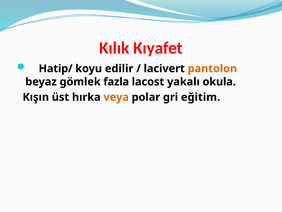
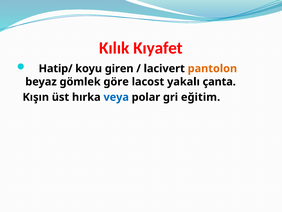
edilir: edilir -> giren (119, 68)
fazla: fazla -> göre (116, 82)
okula: okula -> çanta (219, 82)
veya colour: orange -> blue (116, 97)
